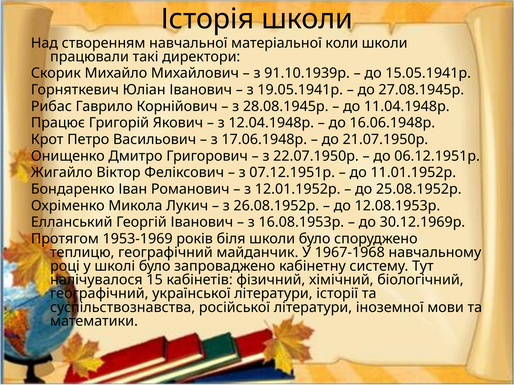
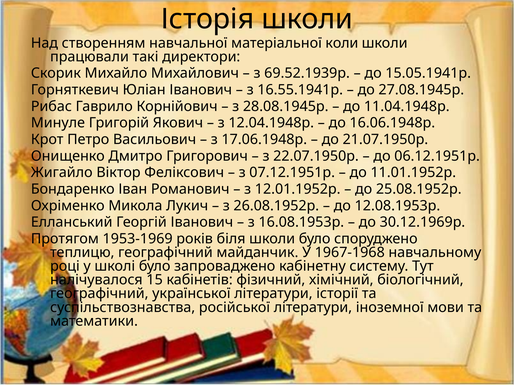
91.10.1939р: 91.10.1939р -> 69.52.1939р (307, 73)
19.05.1941р: 19.05.1941р -> 16.55.1941р (300, 90)
Працює: Працює -> Минуле (58, 123)
